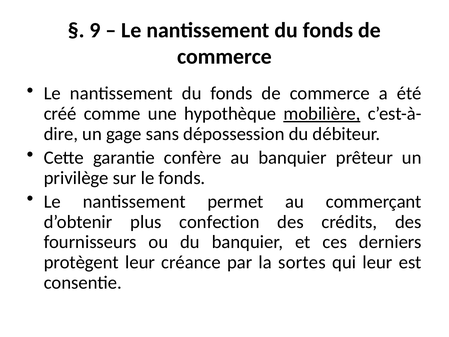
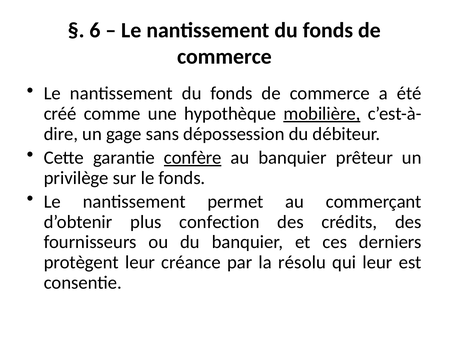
9: 9 -> 6 (95, 30)
confère underline: none -> present (193, 158)
sortes: sortes -> résolu (302, 262)
